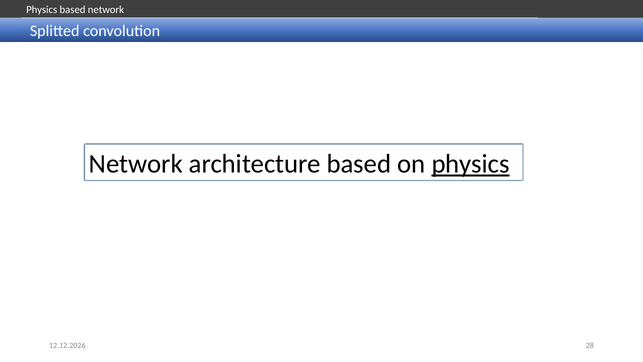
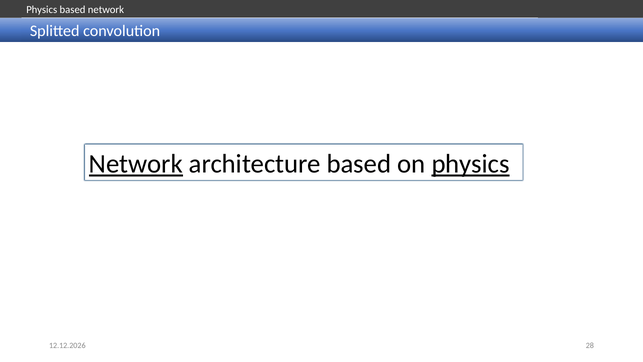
Network underline: none -> present (136, 164)
